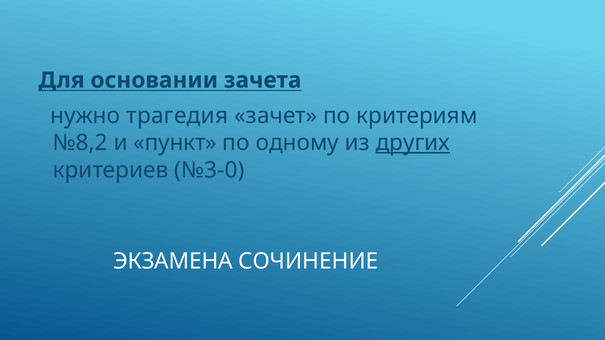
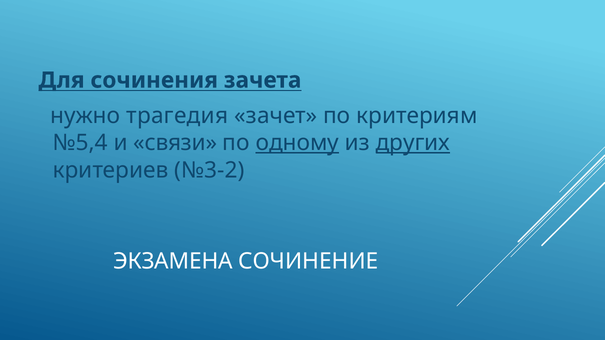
основании: основании -> сочинения (154, 80)
№8,2: №8,2 -> №5,4 (80, 143)
пункт: пункт -> связи (175, 143)
одному underline: none -> present (297, 143)
№3-0: №3-0 -> №3-2 (209, 170)
